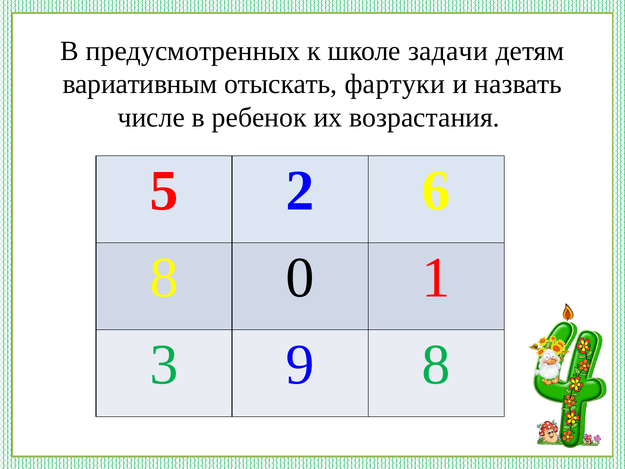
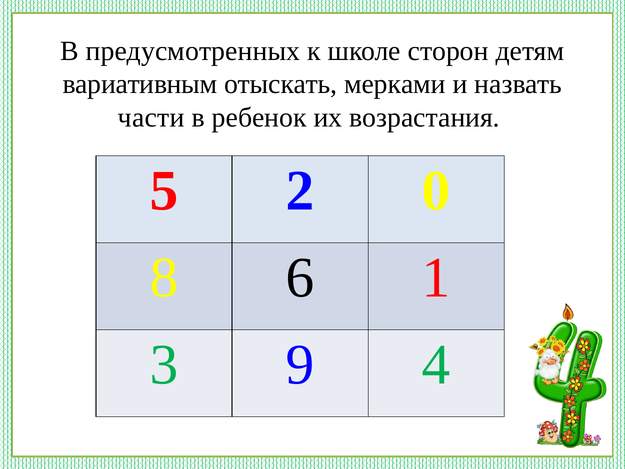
задачи: задачи -> сторон (448, 51)
фартуки: фартуки -> мерками (395, 84)
числе: числе -> части (151, 118)
6: 6 -> 0 (436, 191)
0: 0 -> 6 (300, 278)
9 8: 8 -> 4 (436, 365)
